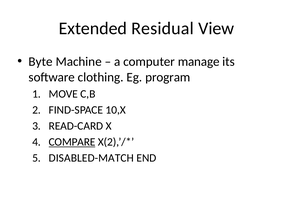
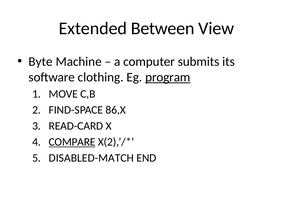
Residual: Residual -> Between (163, 28)
manage: manage -> submits (199, 61)
program underline: none -> present (168, 77)
10,X: 10,X -> 86,X (116, 110)
